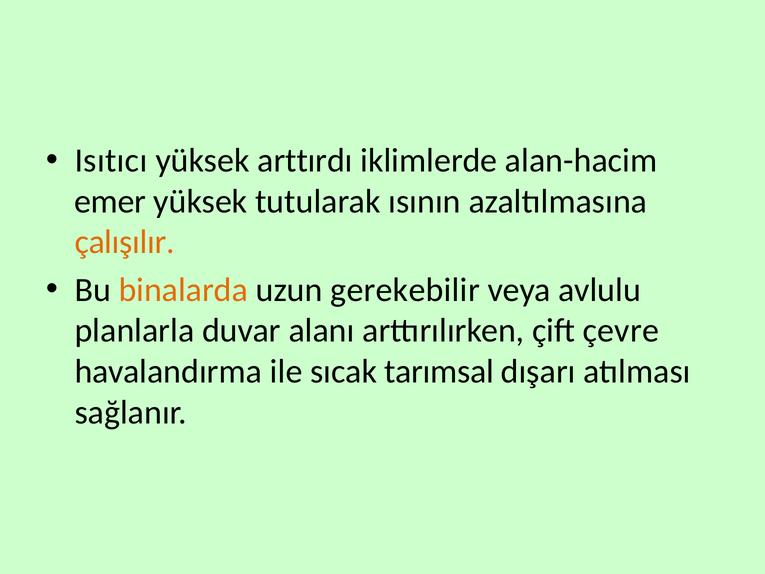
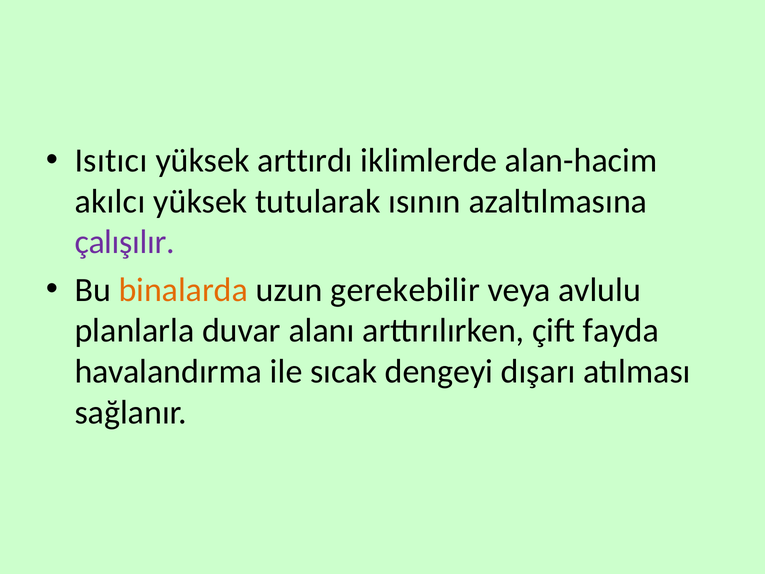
emer: emer -> akılcı (110, 201)
çalışılır colour: orange -> purple (125, 242)
çevre: çevre -> fayda (621, 331)
tarımsal: tarımsal -> dengeyi (439, 371)
